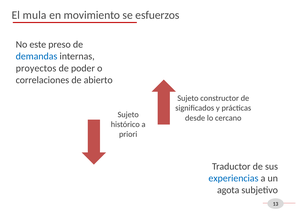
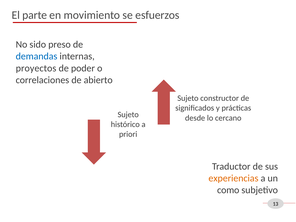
mula: mula -> parte (35, 15)
este: este -> sido (38, 44)
experiencias colour: blue -> orange (233, 178)
agota: agota -> como (228, 190)
